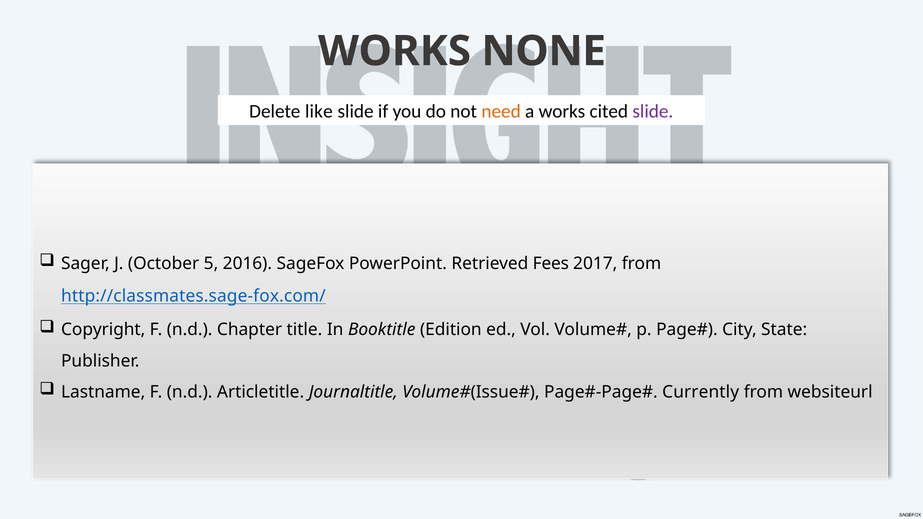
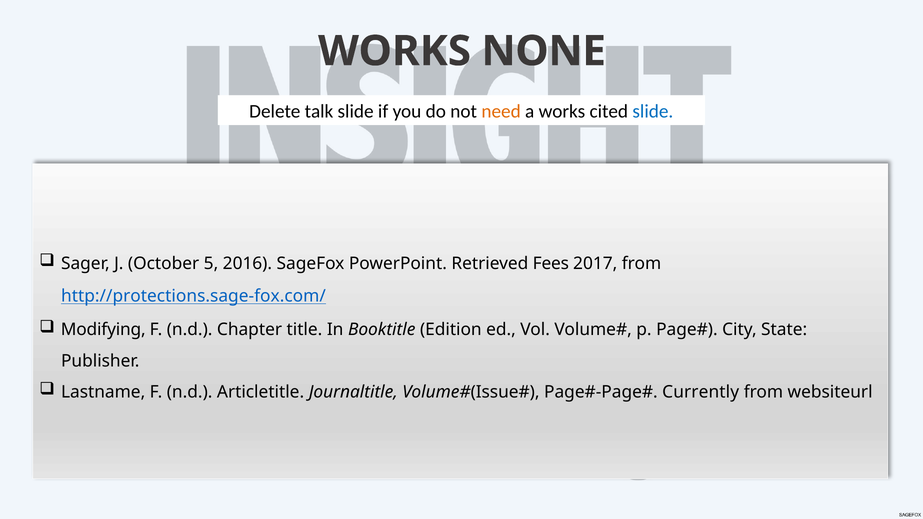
like: like -> talk (319, 112)
slide colour: purple -> blue (653, 112)
http://classmates.sage-fox.com/: http://classmates.sage-fox.com/ -> http://protections.sage-fox.com/ (193, 296)
Copyright: Copyright -> Modifying (103, 330)
